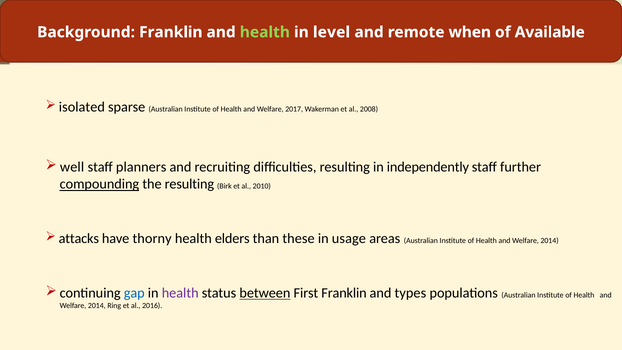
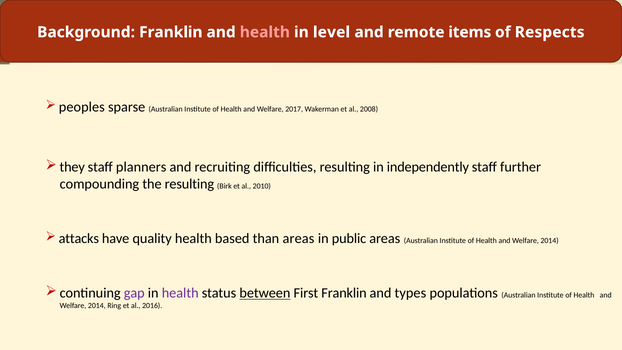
health colour: light green -> pink (265, 32)
when: when -> items (470, 32)
Available: Available -> Respects (550, 32)
isolated: isolated -> peoples (82, 107)
well: well -> they (72, 167)
compounding underline: present -> none (99, 184)
thorny: thorny -> quality (152, 239)
elders: elders -> based (232, 239)
than these: these -> areas (298, 239)
usage: usage -> public (349, 239)
gap colour: blue -> purple (134, 293)
